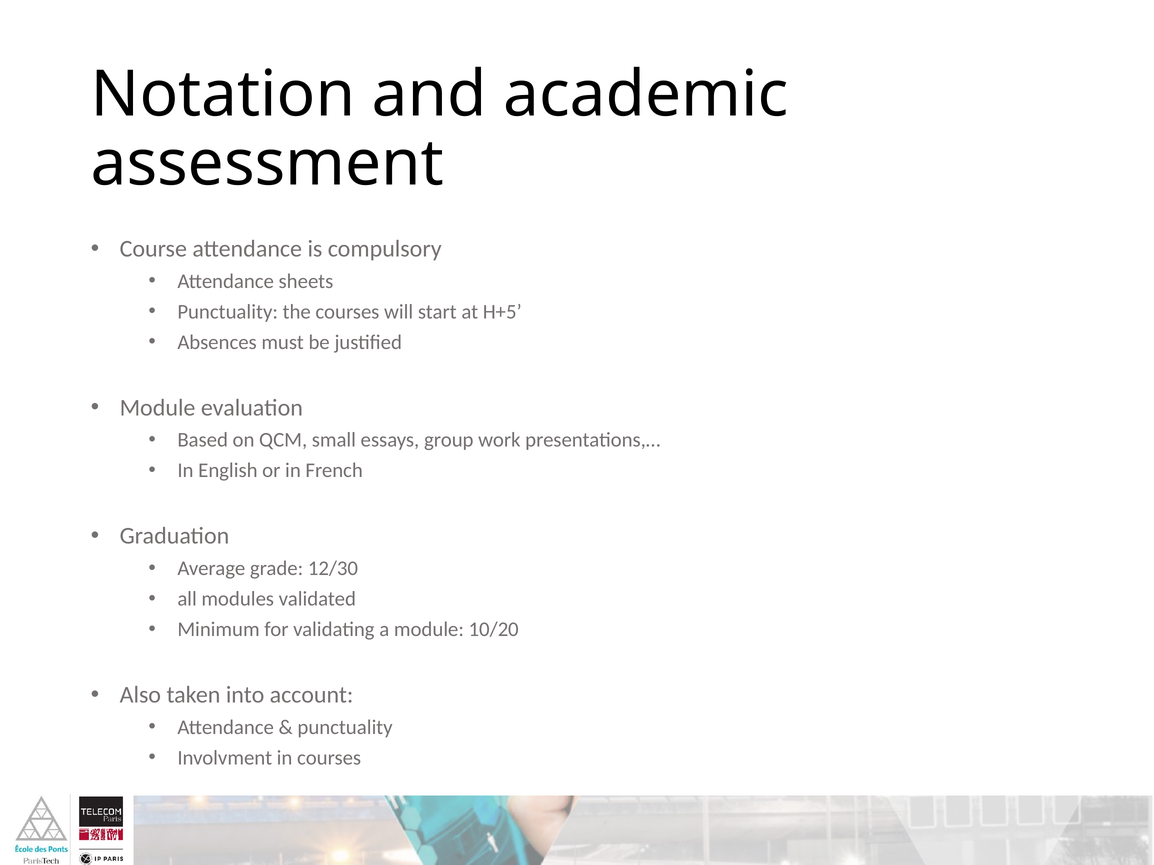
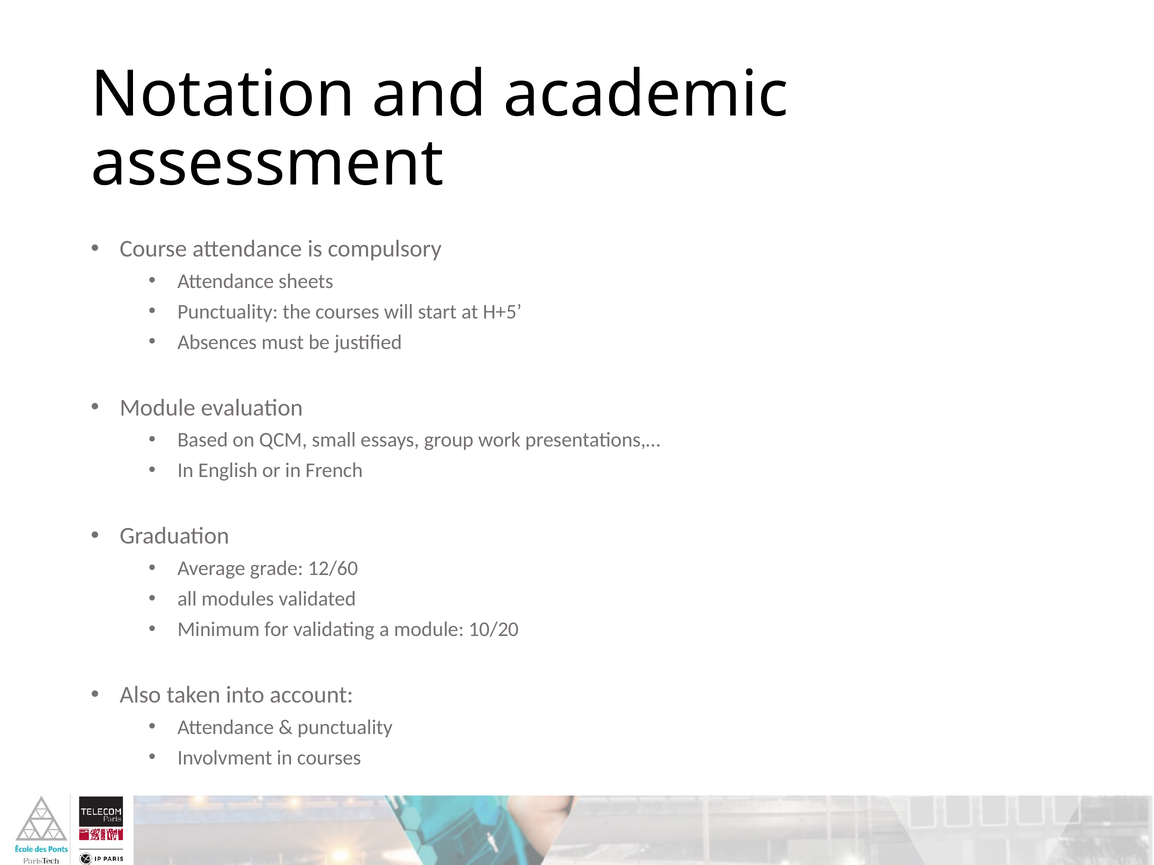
12/30: 12/30 -> 12/60 (333, 569)
